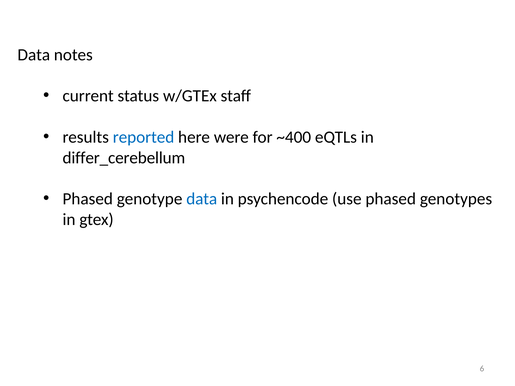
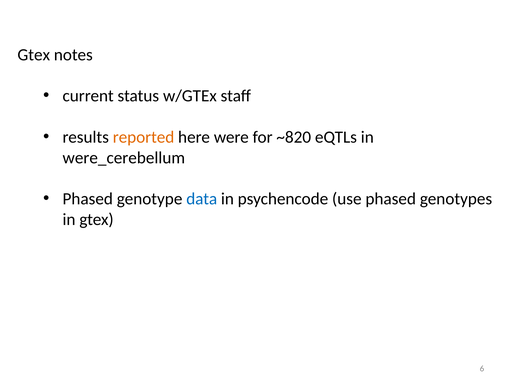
Data: Data -> Gtex (34, 55)
reported colour: blue -> orange (144, 137)
~400: ~400 -> ~820 (294, 137)
differ_cerebellum: differ_cerebellum -> were_cerebellum (124, 158)
